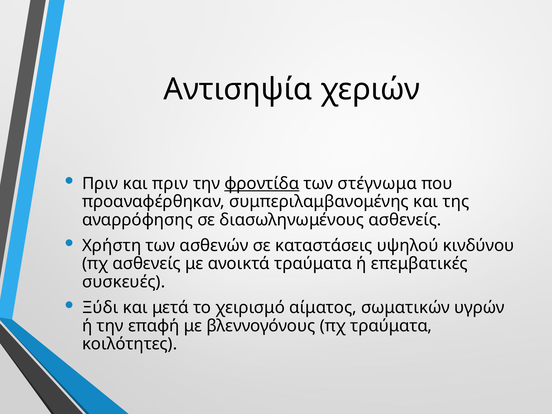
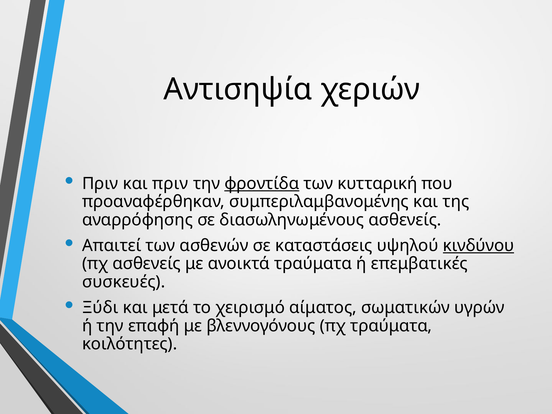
στέγνωμα: στέγνωμα -> κυτταρική (377, 183)
Χρήστη: Χρήστη -> Απαιτεί (112, 246)
κινδύνου underline: none -> present (479, 246)
